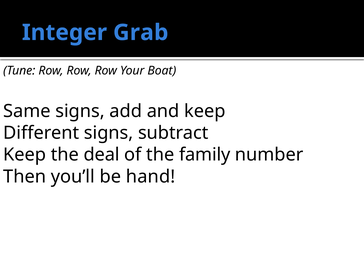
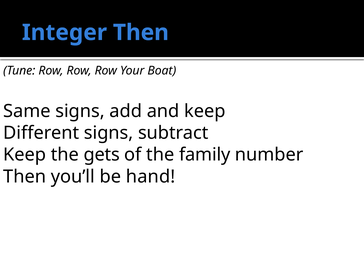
Integer Grab: Grab -> Then (141, 33)
deal: deal -> gets (102, 155)
